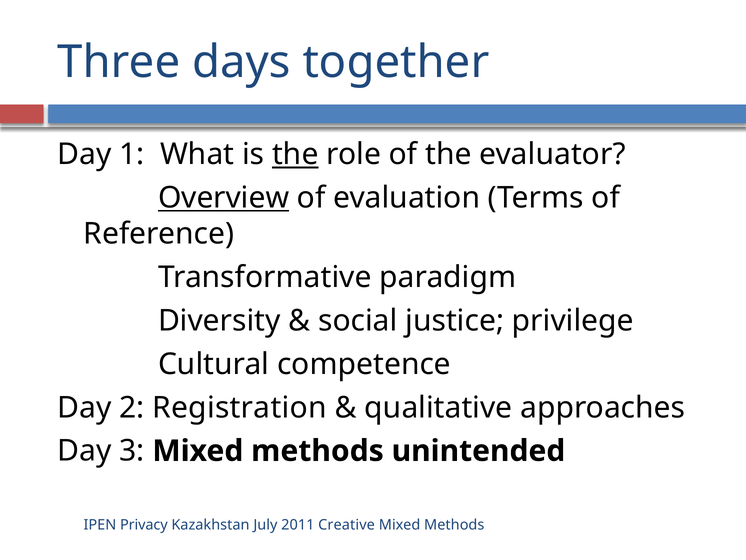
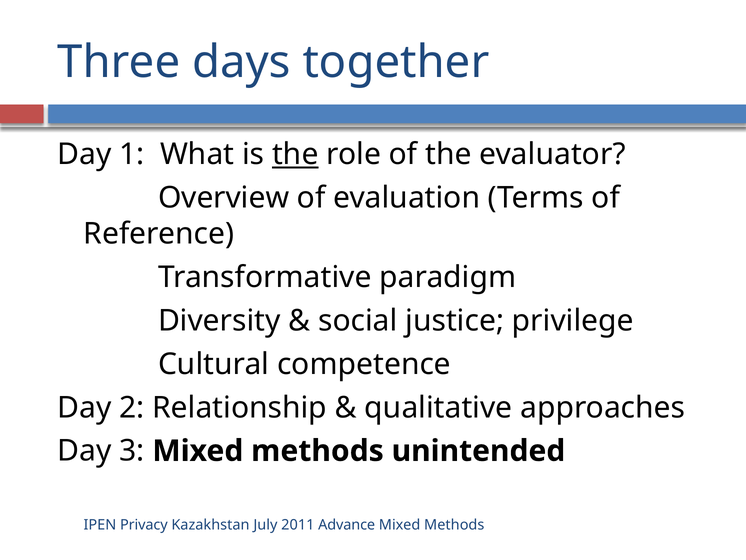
Overview underline: present -> none (224, 198)
Registration: Registration -> Relationship (240, 407)
Creative: Creative -> Advance (347, 524)
